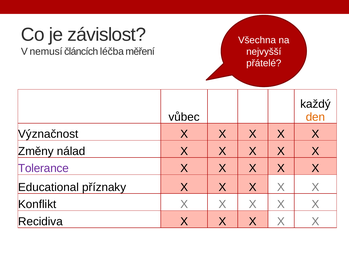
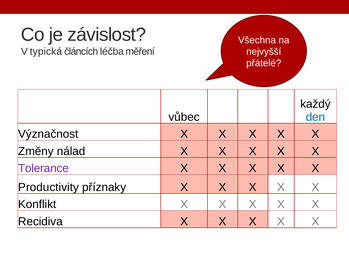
nemusí: nemusí -> typická (46, 52)
den colour: orange -> blue (315, 117)
Educational: Educational -> Productivity (49, 188)
